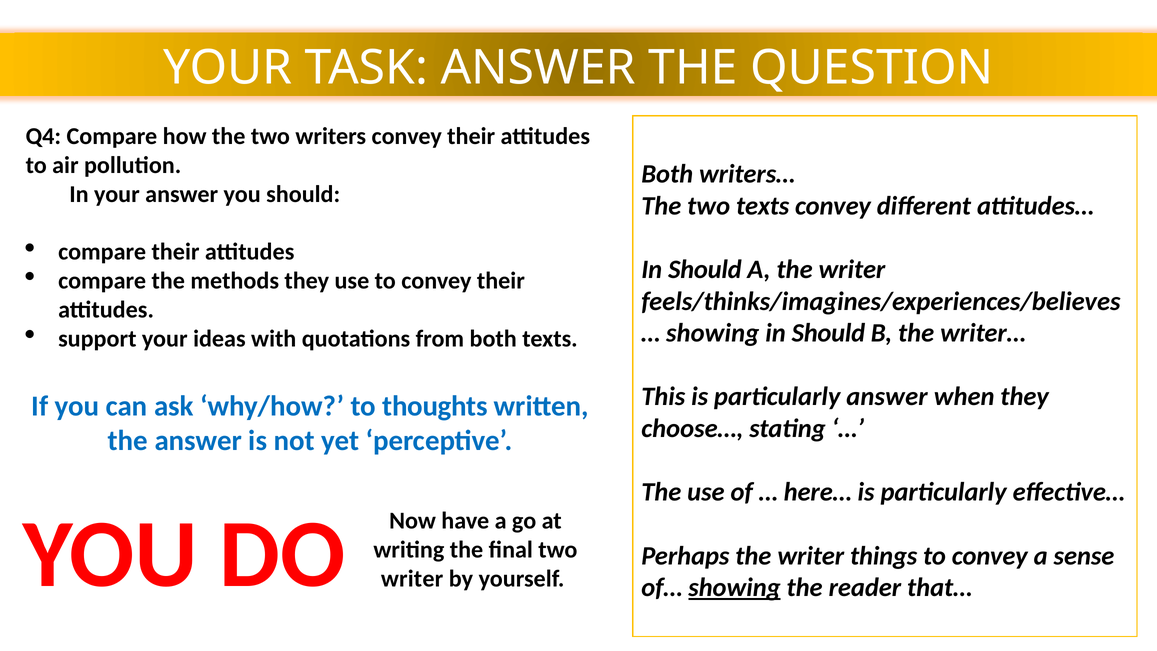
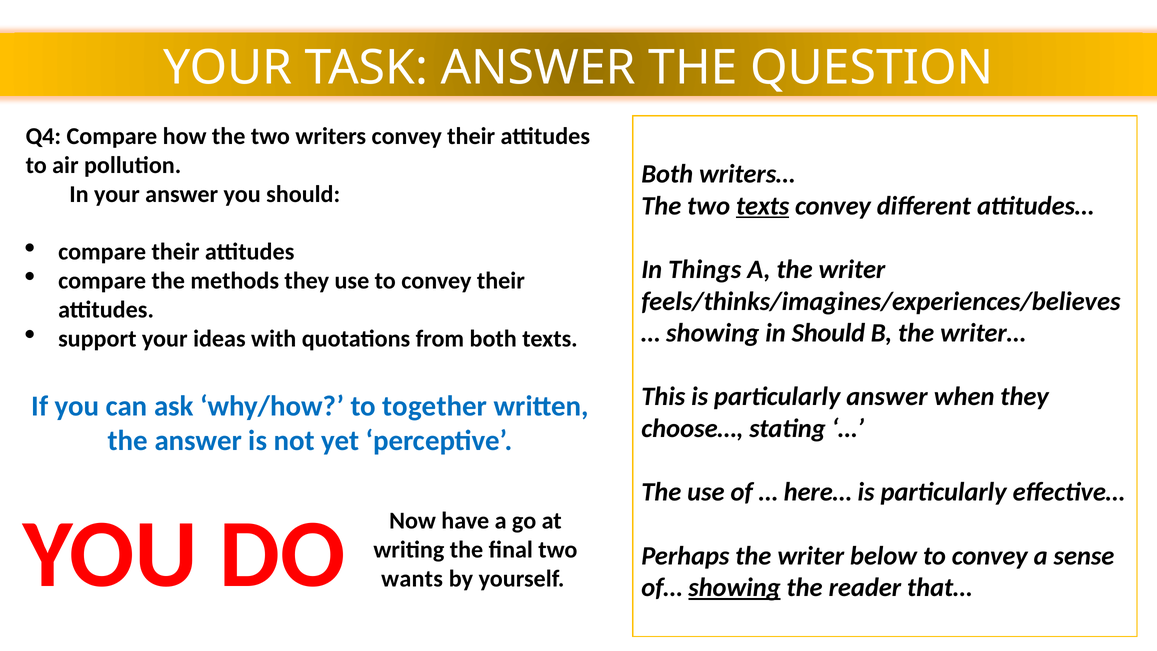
texts underline: none -> present (763, 206)
Should: Should -> Things (705, 269)
thoughts: thoughts -> together (435, 406)
things: things -> below (884, 556)
writer: writer -> wants (412, 578)
